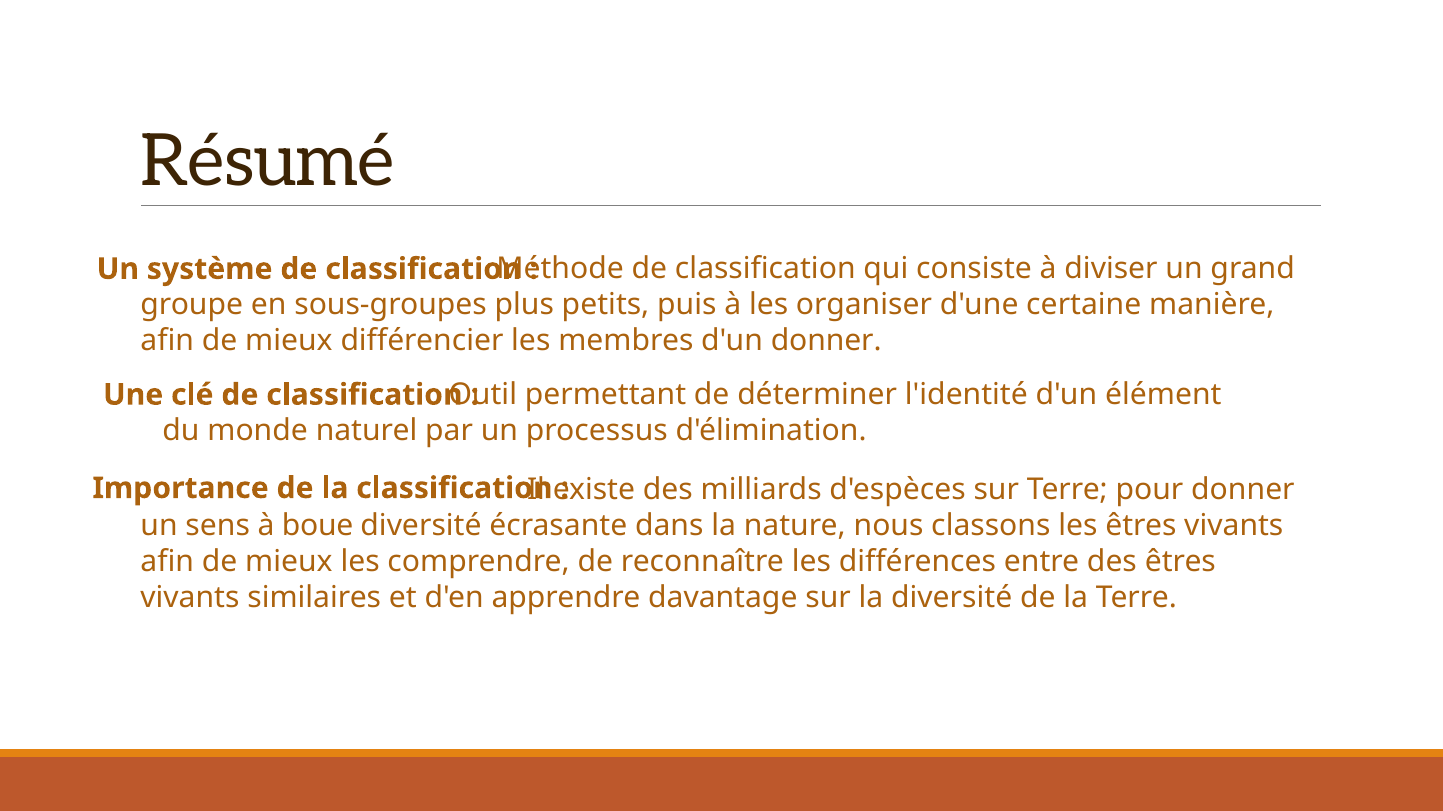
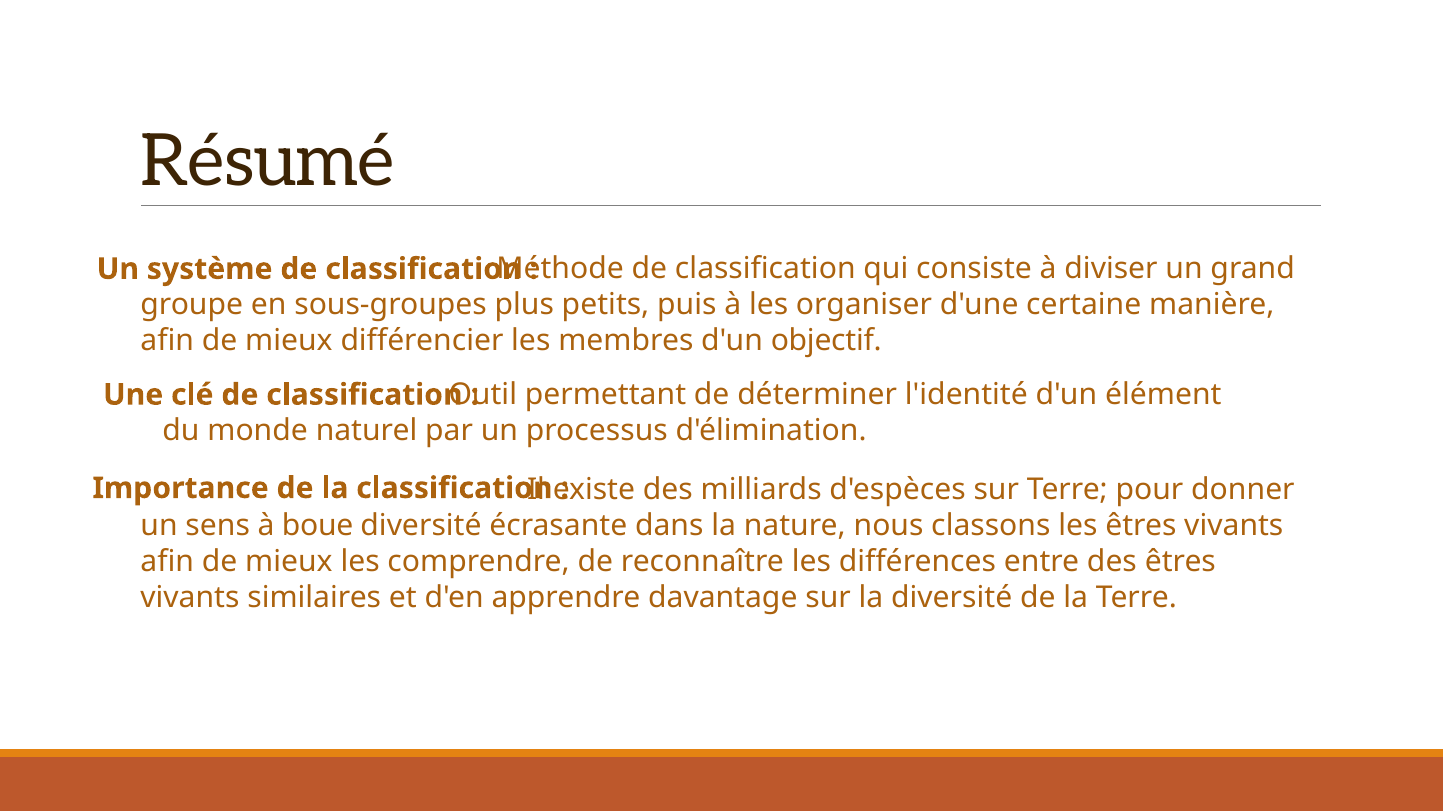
d'un donner: donner -> objectif (826, 341)
